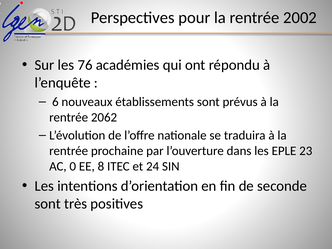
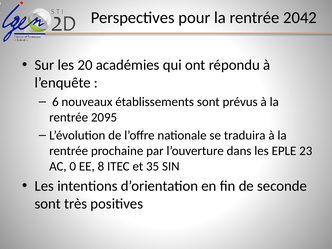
2002: 2002 -> 2042 (300, 18)
76: 76 -> 20 (85, 65)
2062: 2062 -> 2095 (104, 117)
24: 24 -> 35 (153, 166)
